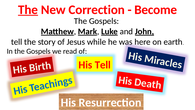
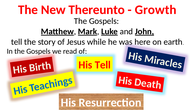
The underline: present -> none (28, 10)
Correction: Correction -> Thereunto (97, 10)
Become: Become -> Growth (156, 10)
